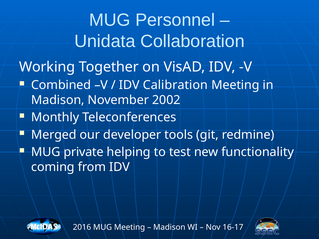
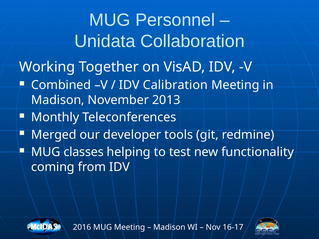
2002: 2002 -> 2013 (166, 100)
private: private -> classes (84, 152)
